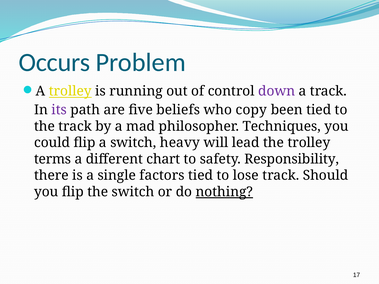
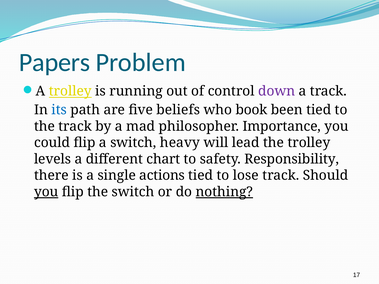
Occurs: Occurs -> Papers (54, 63)
its colour: purple -> blue (59, 110)
copy: copy -> book (251, 110)
Techniques: Techniques -> Importance (282, 126)
terms: terms -> levels (53, 159)
factors: factors -> actions (162, 176)
you underline: none -> present (46, 192)
